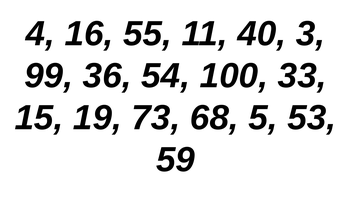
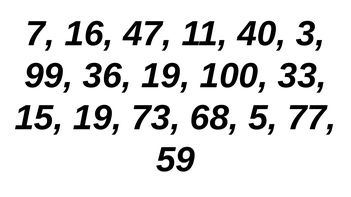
4: 4 -> 7 (40, 34)
55: 55 -> 47 (147, 34)
36 54: 54 -> 19 (166, 76)
53: 53 -> 77 (312, 118)
